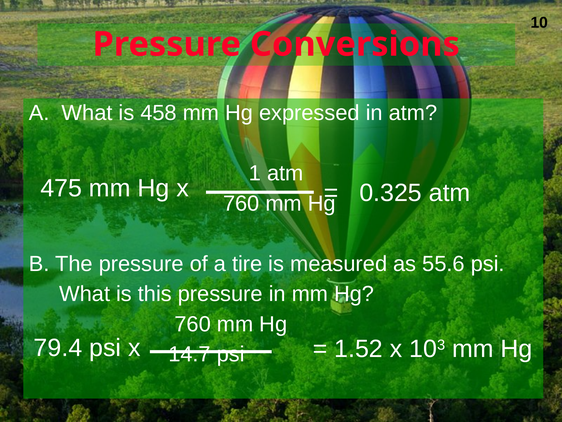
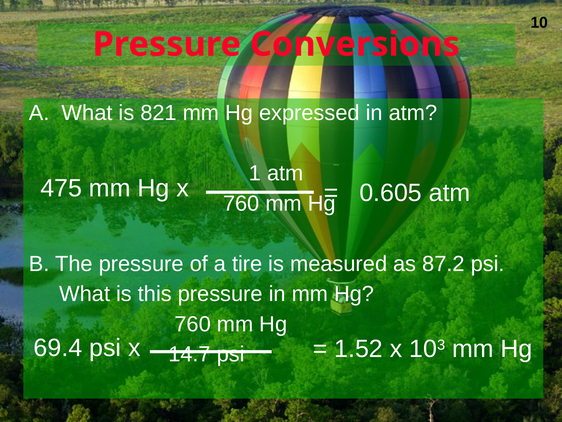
458: 458 -> 821 (159, 113)
0.325: 0.325 -> 0.605 (391, 193)
55.6: 55.6 -> 87.2 (443, 264)
79.4: 79.4 -> 69.4 (58, 347)
